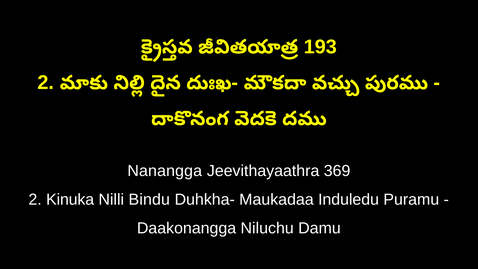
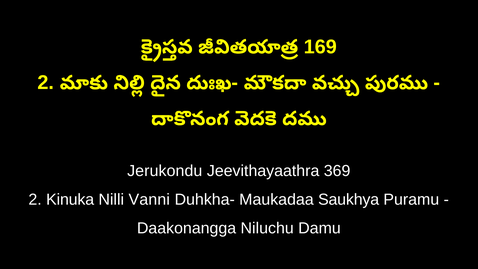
193: 193 -> 169 (320, 47)
Nanangga: Nanangga -> Jerukondu (165, 171)
Bindu: Bindu -> Vanni (149, 199)
Induledu: Induledu -> Saukhya (349, 199)
